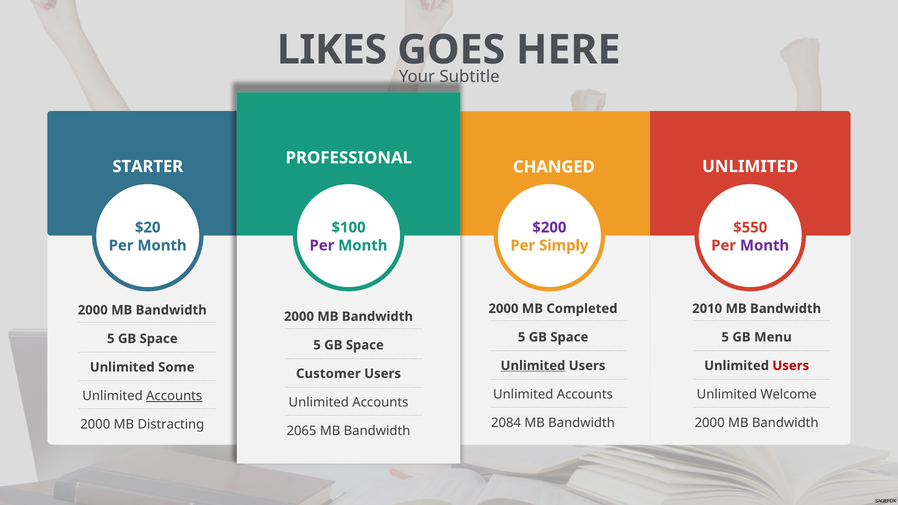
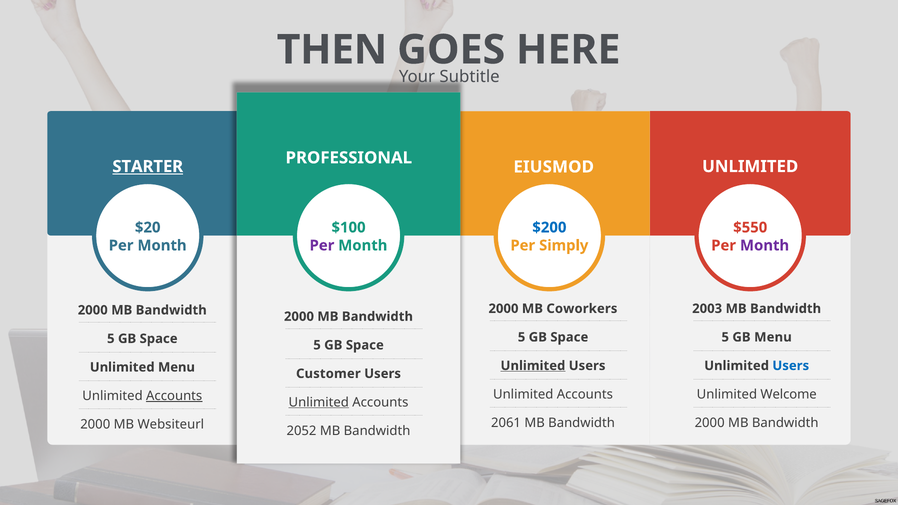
LIKES: LIKES -> THEN (332, 50)
STARTER underline: none -> present (148, 167)
CHANGED: CHANGED -> EIUSMOD (554, 167)
$200 colour: purple -> blue (549, 228)
Completed: Completed -> Coworkers (582, 309)
2010: 2010 -> 2003 (707, 309)
Users colour: red -> blue (791, 366)
Unlimited Some: Some -> Menu (176, 367)
Unlimited underline: none -> present (319, 402)
2084: 2084 -> 2061 (506, 423)
Distracting: Distracting -> Websiteurl (171, 424)
2065: 2065 -> 2052 (301, 431)
